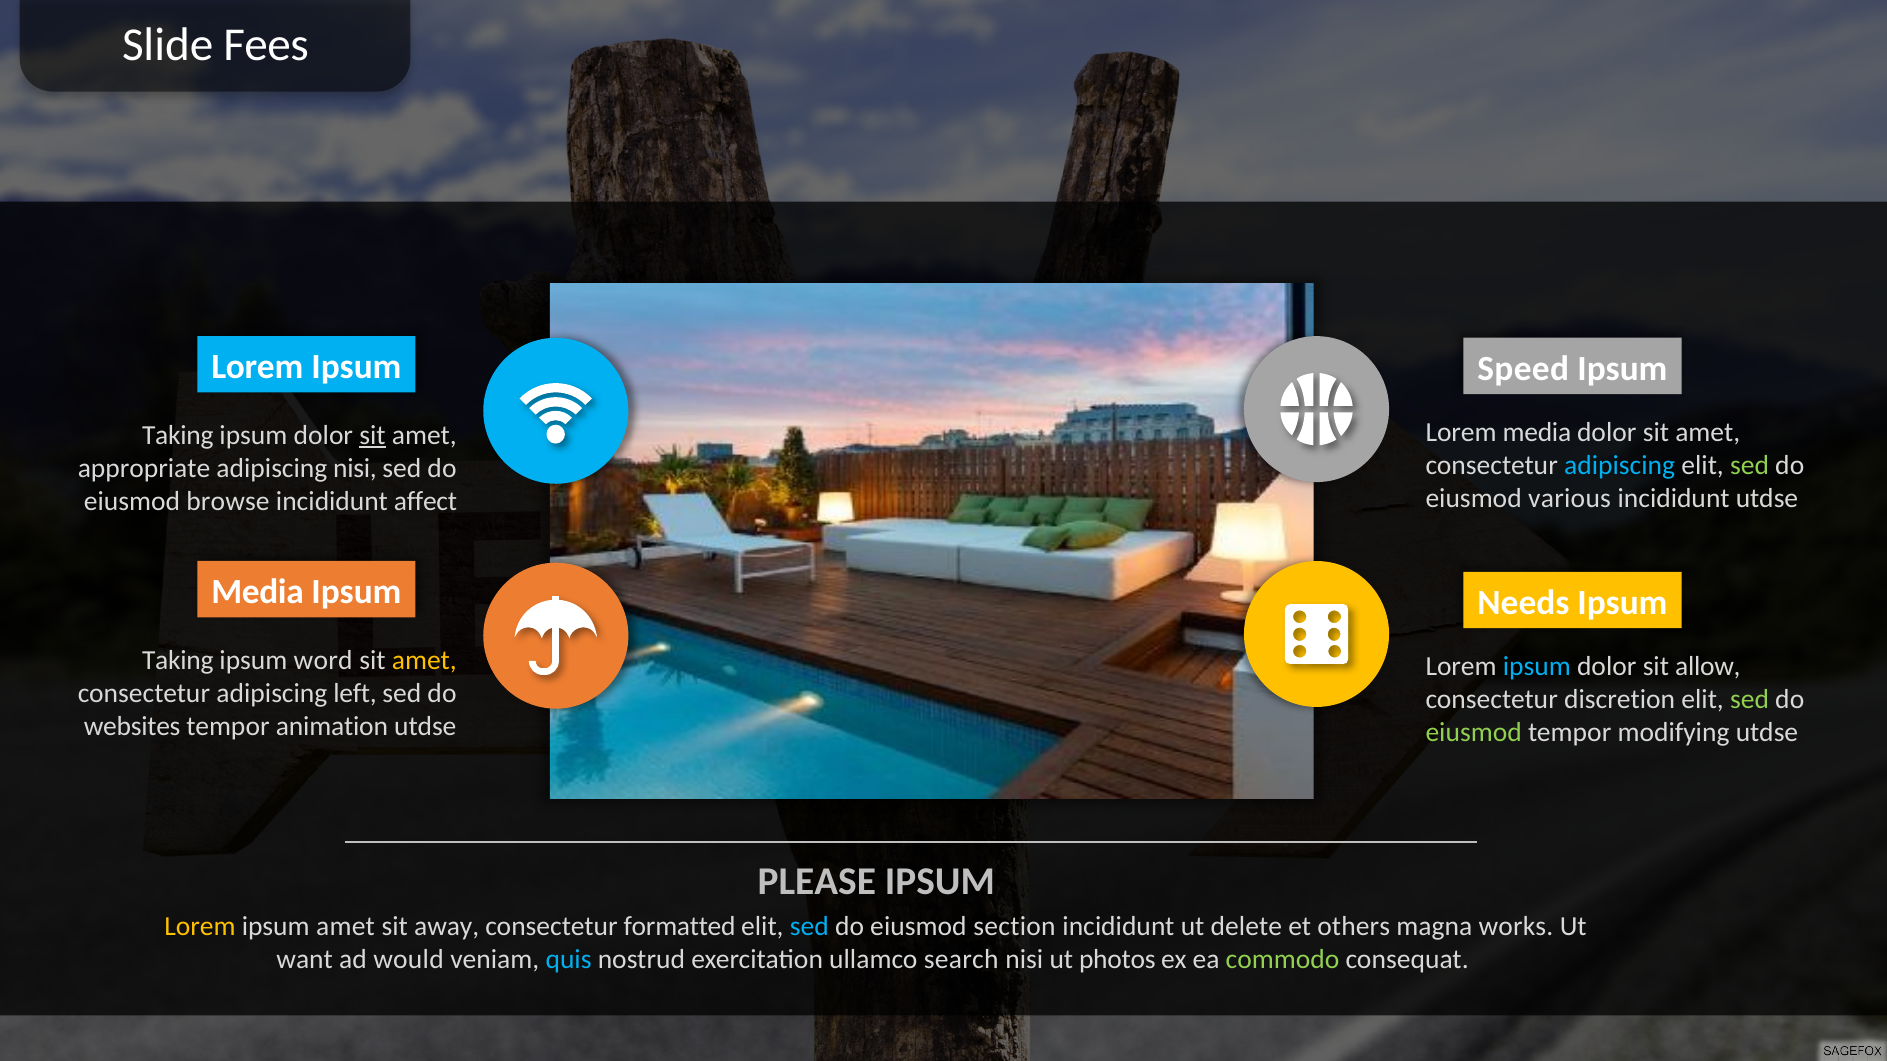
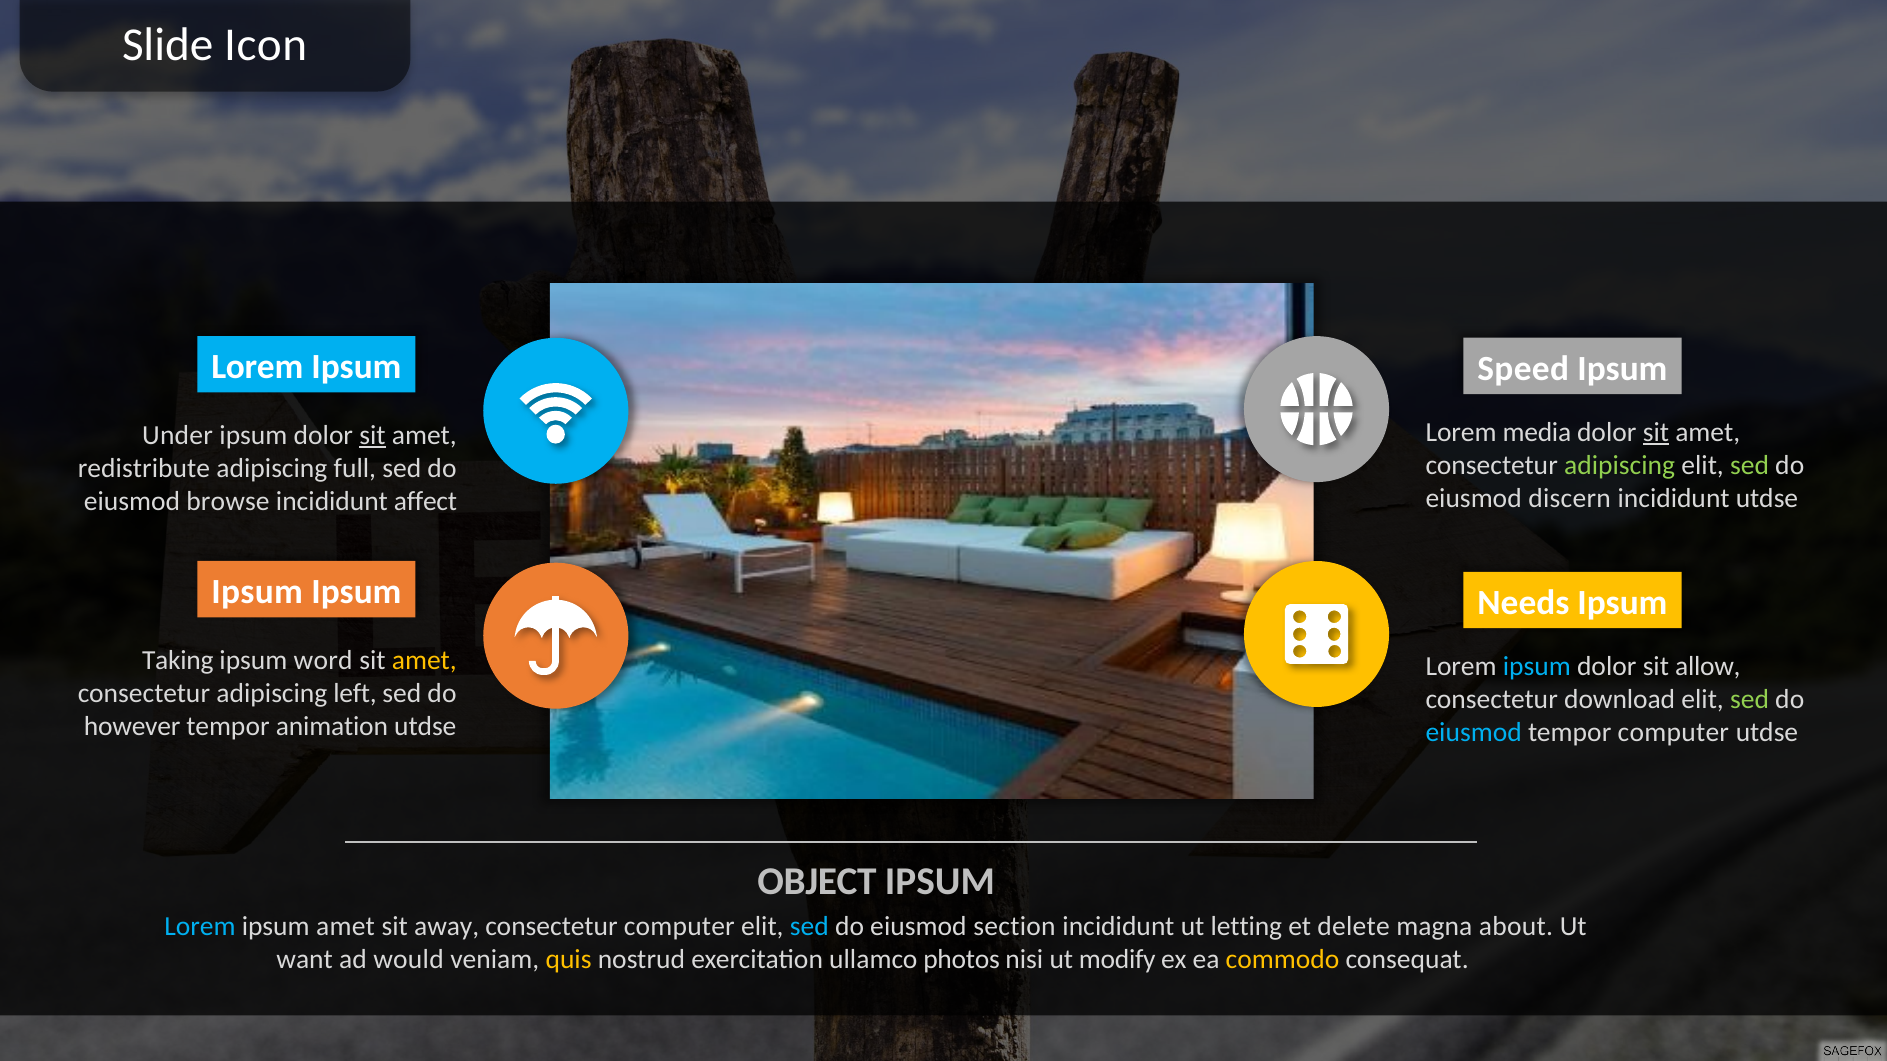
Fees: Fees -> Icon (266, 45)
sit underline: none -> present (1656, 433)
Taking: Taking -> Under (178, 436)
adipiscing colour: light blue -> light green (1620, 466)
appropriate: appropriate -> redistribute (144, 469)
adipiscing nisi: nisi -> full (355, 469)
various: various -> discern (1570, 499)
Media: Media -> Ipsum (257, 592)
discretion: discretion -> download (1620, 700)
websites: websites -> however (132, 727)
eiusmod colour: light green -> light blue (1474, 733)
tempor modifying: modifying -> computer (1673, 733)
PLEASE: PLEASE -> OBJECT (817, 882)
Lorem colour: yellow -> light blue (200, 927)
consectetur formatted: formatted -> computer (679, 927)
delete: delete -> letting (1246, 927)
others: others -> delete (1354, 927)
works: works -> about (1516, 927)
quis colour: light blue -> yellow (569, 960)
search: search -> photos (962, 960)
photos: photos -> modify (1117, 960)
commodo colour: light green -> yellow (1283, 960)
